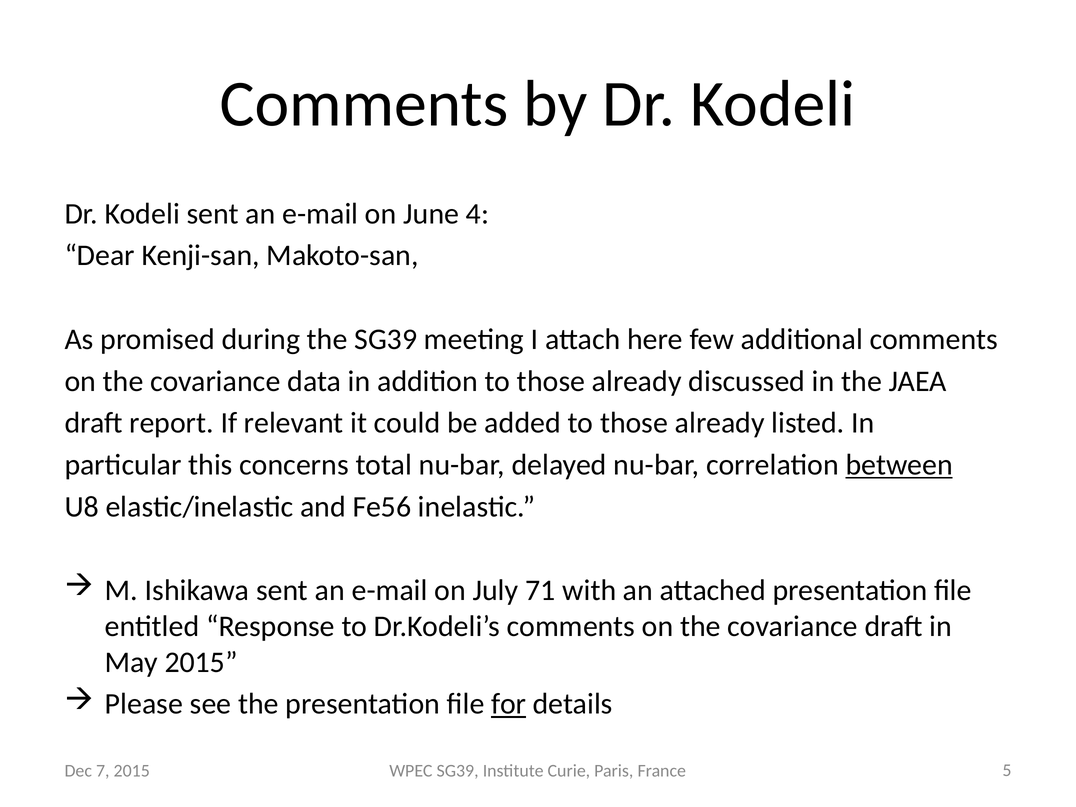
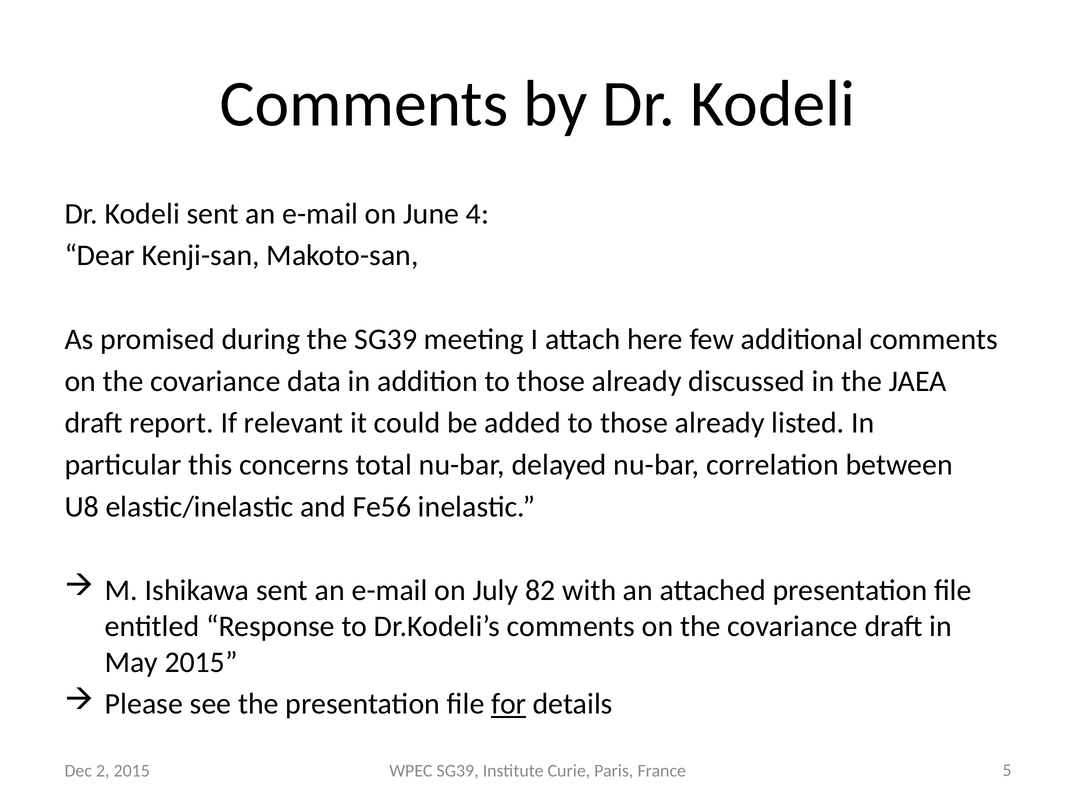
between underline: present -> none (899, 465)
71: 71 -> 82 (540, 590)
7: 7 -> 2 (103, 771)
